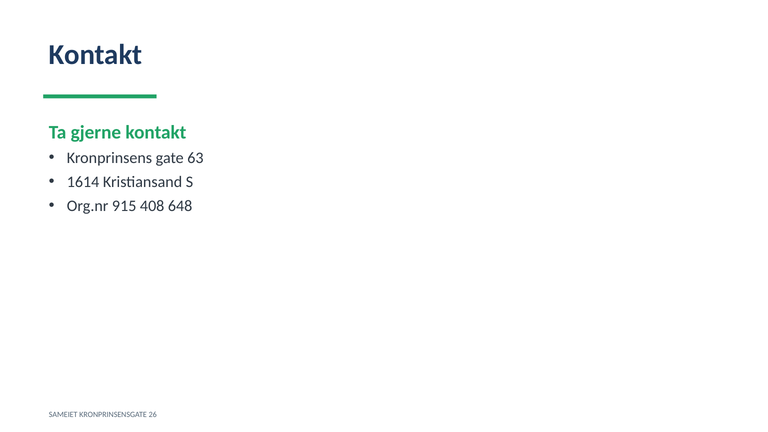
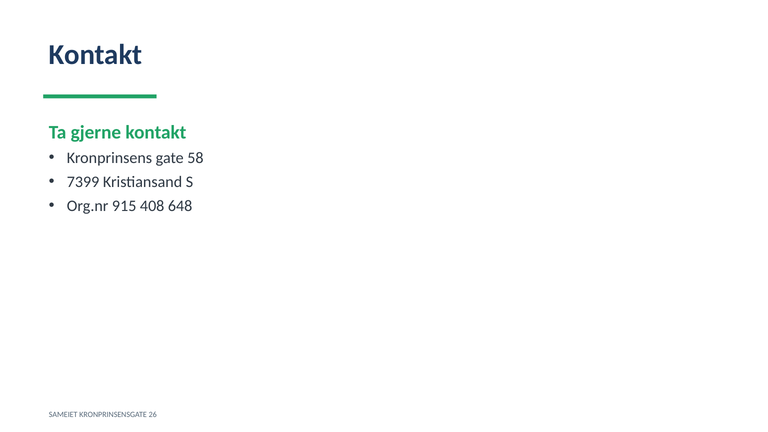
63: 63 -> 58 (195, 158)
1614: 1614 -> 7399 (83, 182)
